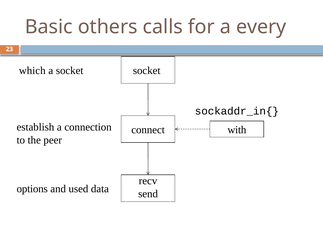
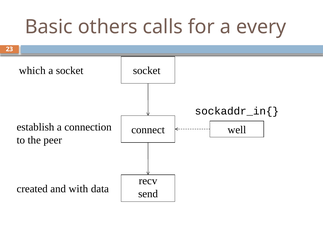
with: with -> well (237, 130)
options: options -> created (32, 189)
used: used -> with (78, 189)
